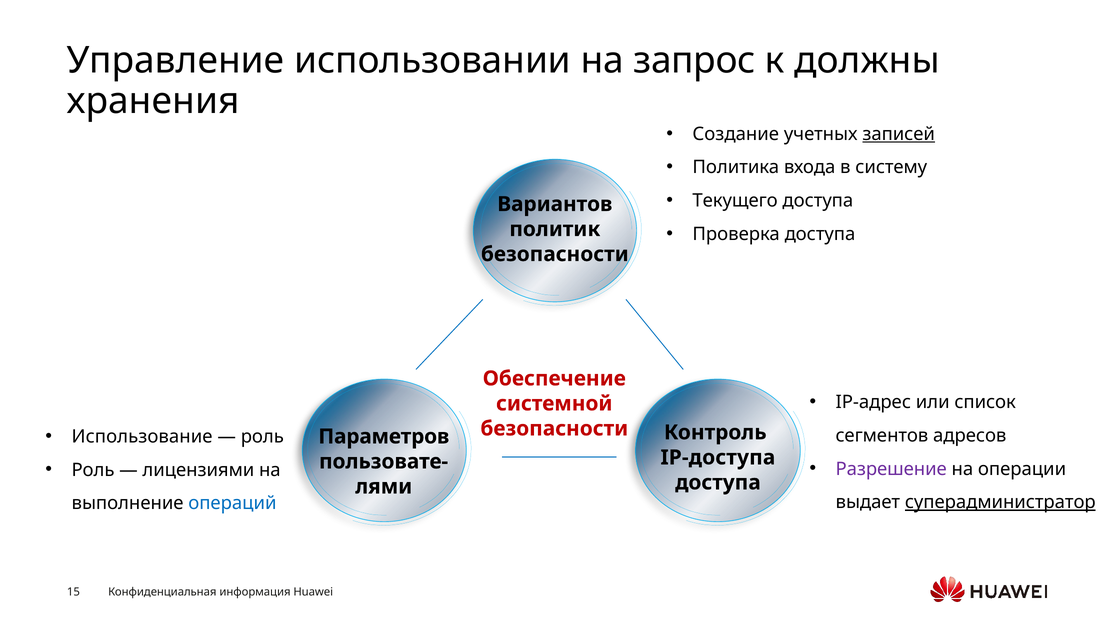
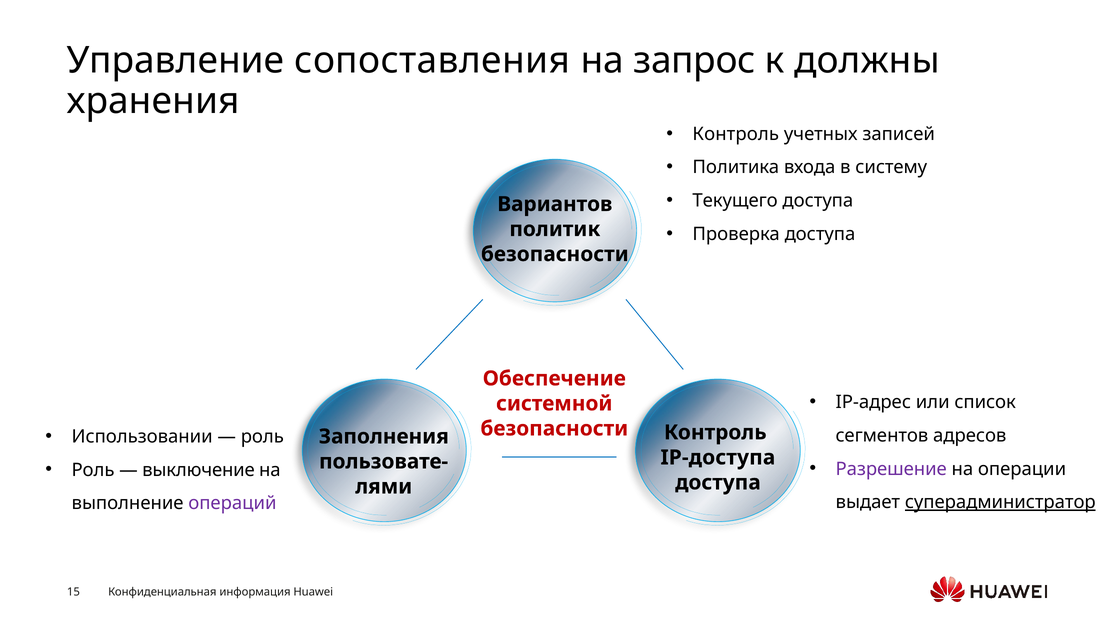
использовании: использовании -> сопоставления (432, 61)
Создание: Создание -> Контроль (736, 134)
записей underline: present -> none (899, 134)
Использование: Использование -> Использовании (142, 437)
Параметров: Параметров -> Заполнения (384, 437)
лицензиями: лицензиями -> выключение (198, 470)
операций colour: blue -> purple (232, 503)
